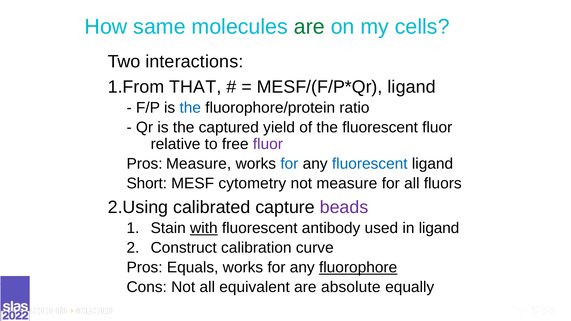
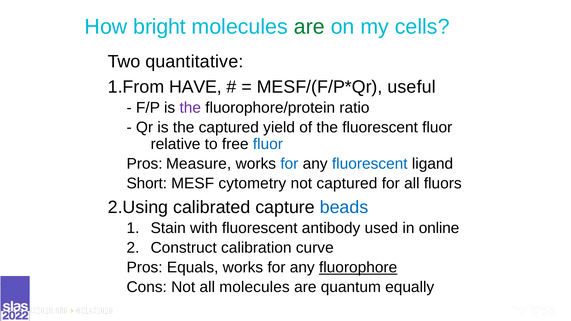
same: same -> bright (160, 27)
interactions: interactions -> quantitative (194, 62)
THAT: THAT -> HAVE (195, 87)
ligand: ligand -> useful (412, 87)
the colour: blue -> purple (190, 108)
fluor colour: purple -> blue (268, 144)
not measure: measure -> captured (347, 183)
beads colour: purple -> blue (344, 207)
with underline: present -> none (204, 228)
in ligand: ligand -> online (439, 228)
all equivalent: equivalent -> molecules (255, 287)
absolute: absolute -> quantum (351, 287)
